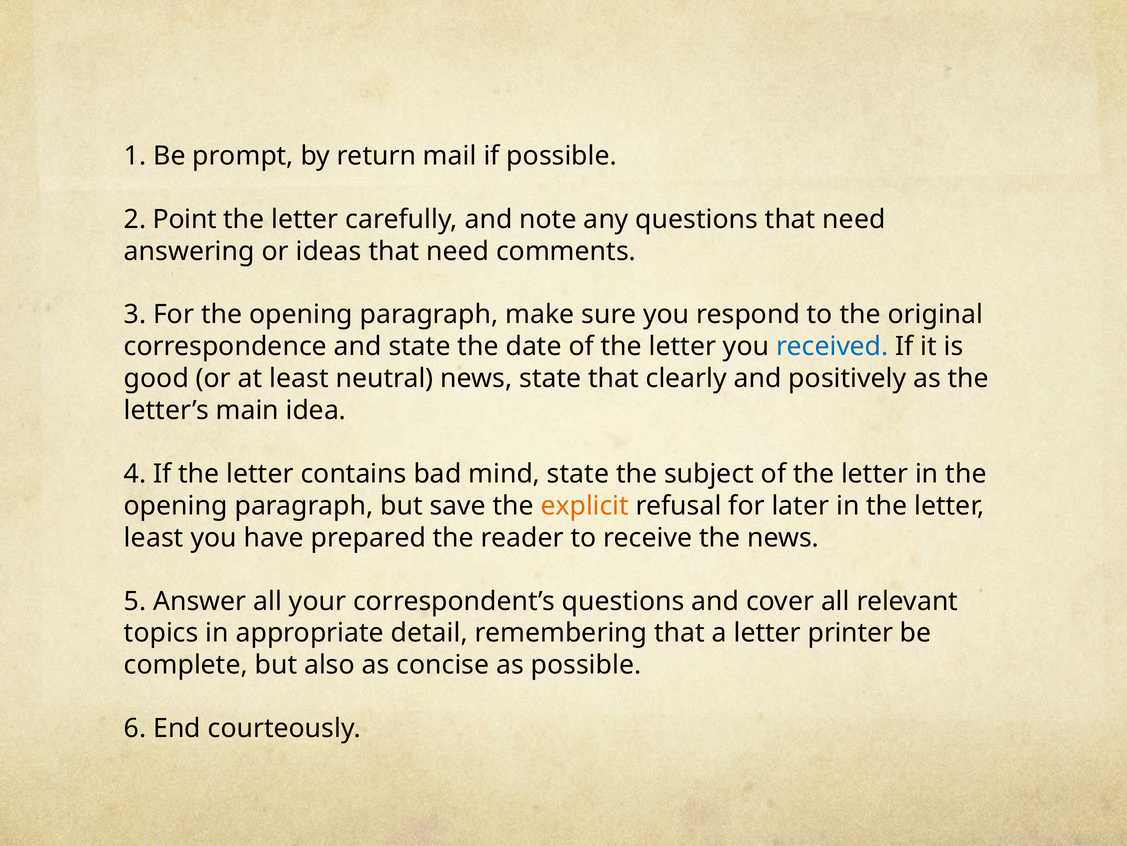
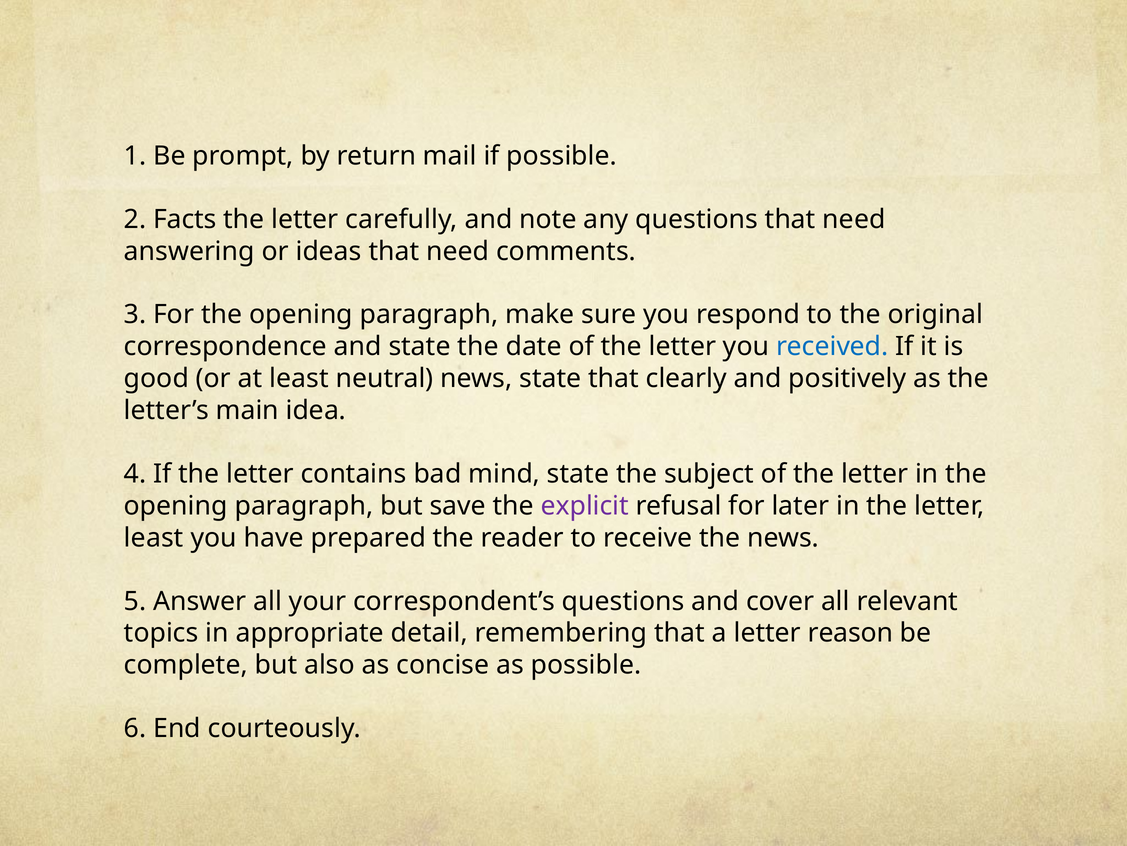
Point: Point -> Facts (185, 219)
explicit colour: orange -> purple (585, 505)
printer: printer -> reason (850, 633)
